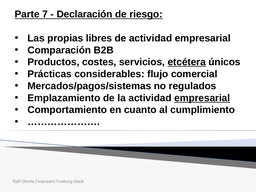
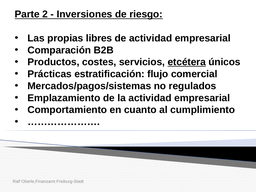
7: 7 -> 2 (45, 14)
Declaración: Declaración -> Inversiones (84, 14)
considerables: considerables -> estratificación (110, 74)
empresarial underline: present -> none (202, 98)
